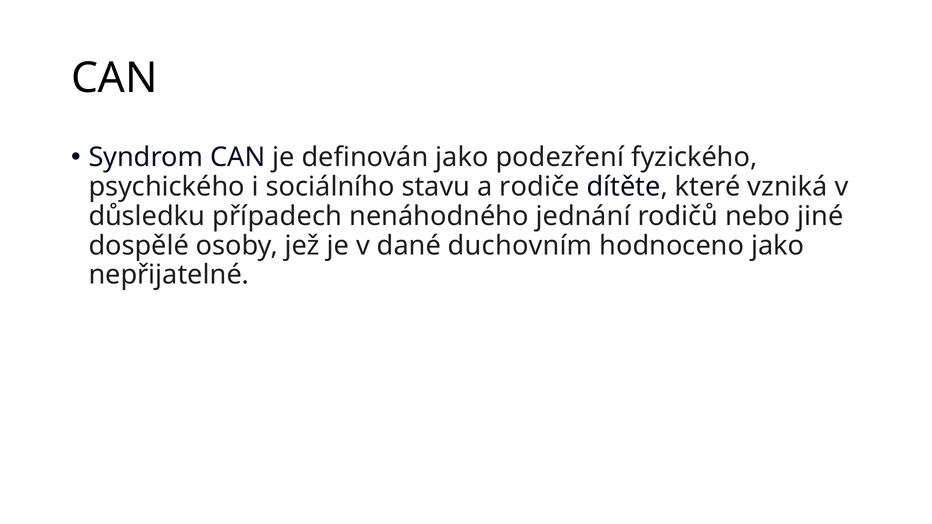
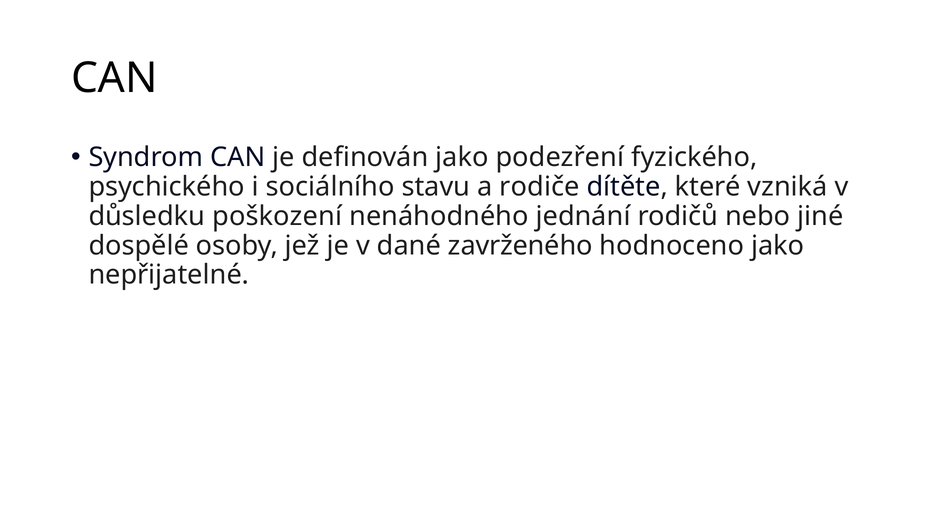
případech: případech -> poškození (277, 216)
duchovním: duchovním -> zavrženého (520, 246)
